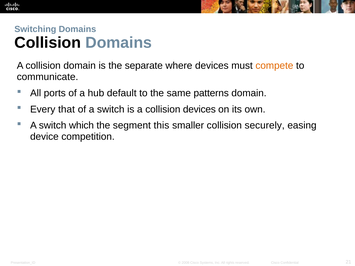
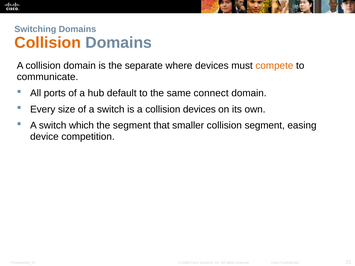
Collision colour: black -> orange (48, 43)
patterns: patterns -> connect (211, 93)
that: that -> size (67, 109)
this: this -> that (162, 126)
collision securely: securely -> segment (265, 126)
